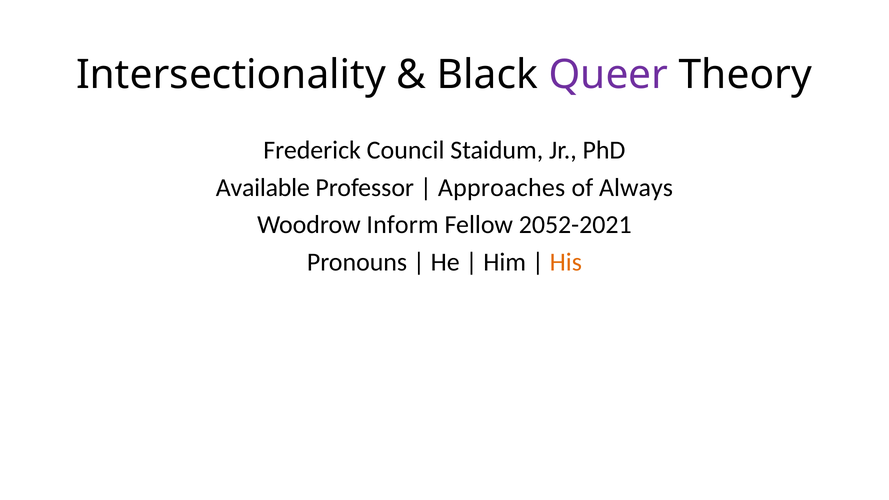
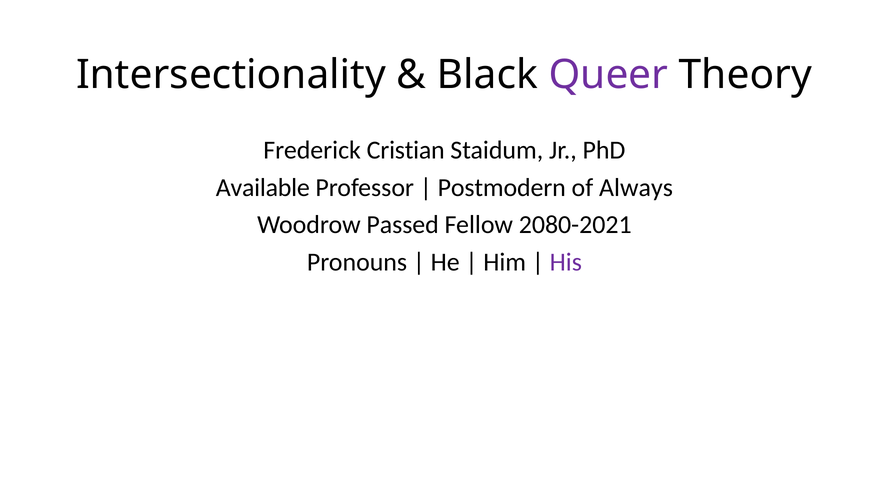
Council: Council -> Cristian (406, 150)
Approaches: Approaches -> Postmodern (502, 188)
Inform: Inform -> Passed (403, 225)
2052-2021: 2052-2021 -> 2080-2021 (575, 225)
His colour: orange -> purple (566, 262)
